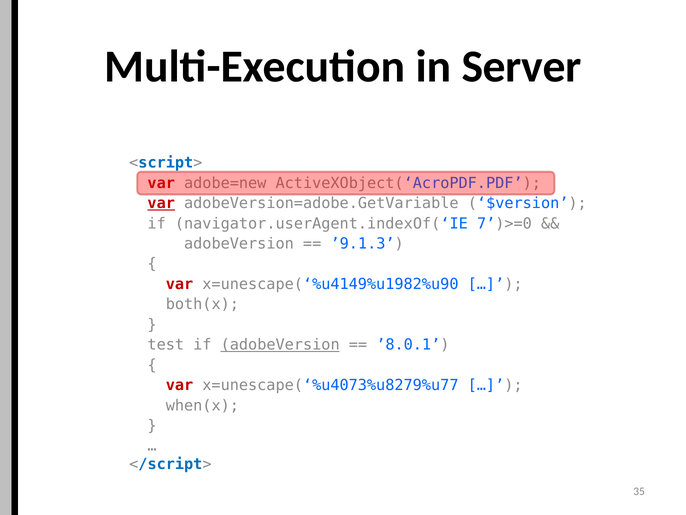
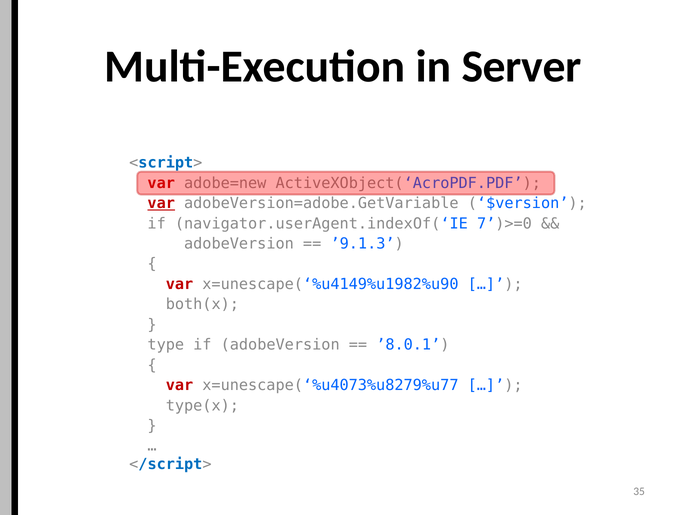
test: test -> type (166, 344)
adobeVersion underline: present -> none (280, 344)
when(x: when(x -> type(x (202, 405)
